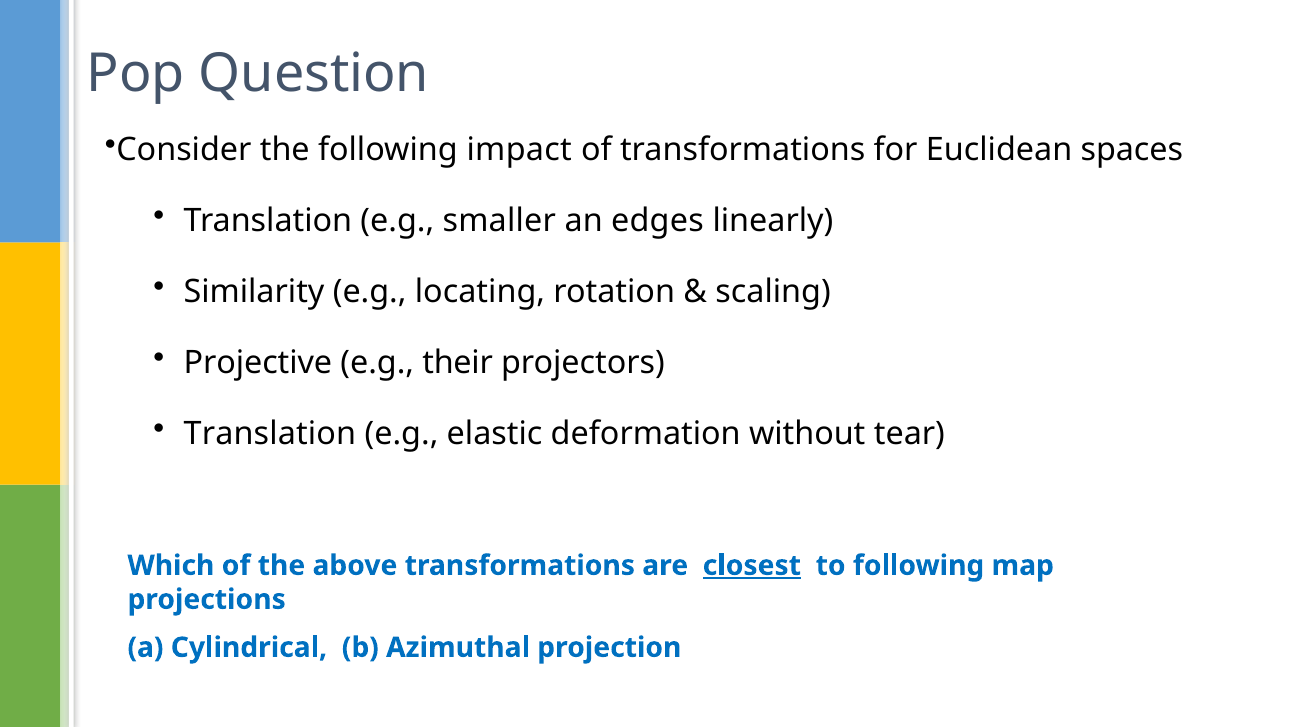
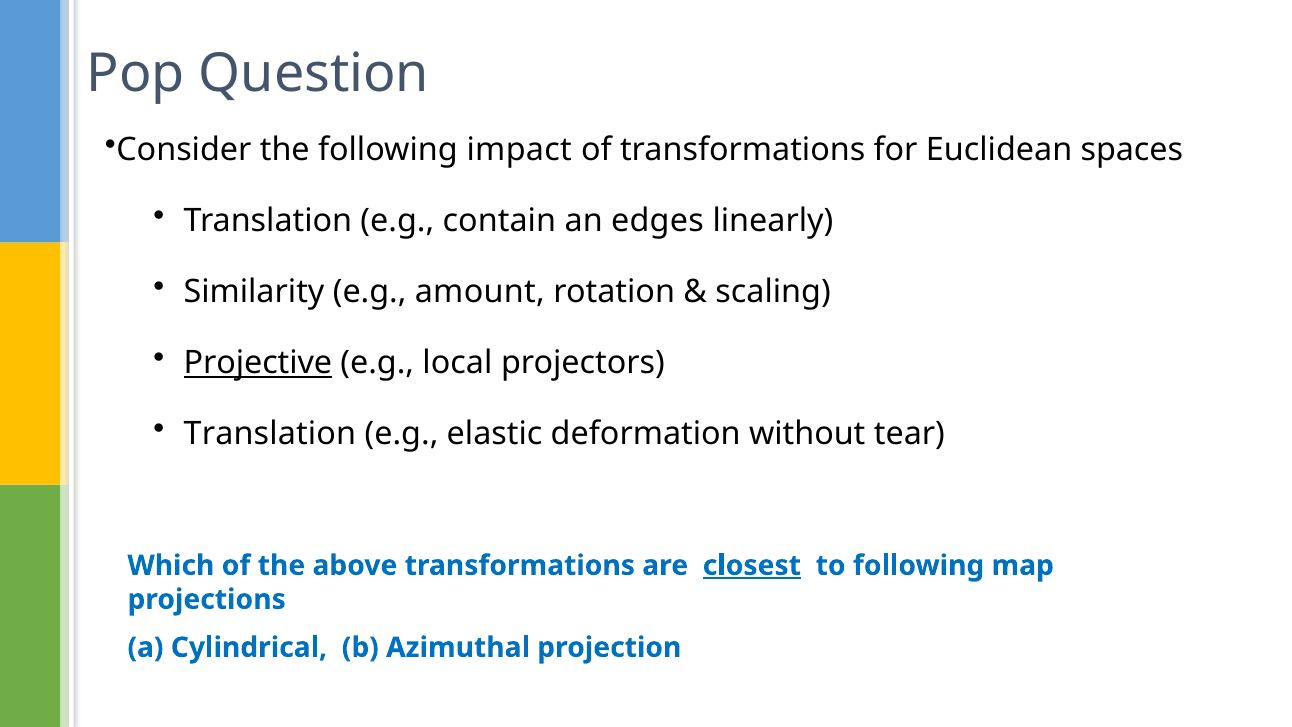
smaller: smaller -> contain (499, 221)
locating: locating -> amount (480, 292)
Projective underline: none -> present (258, 363)
their: their -> local (457, 363)
